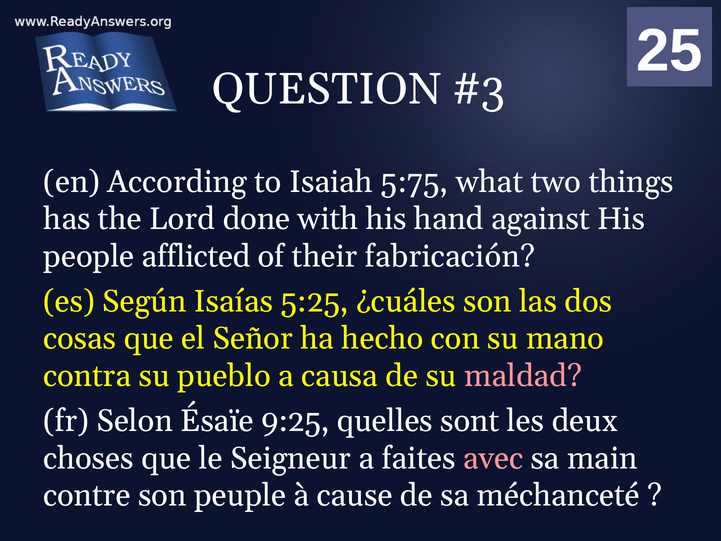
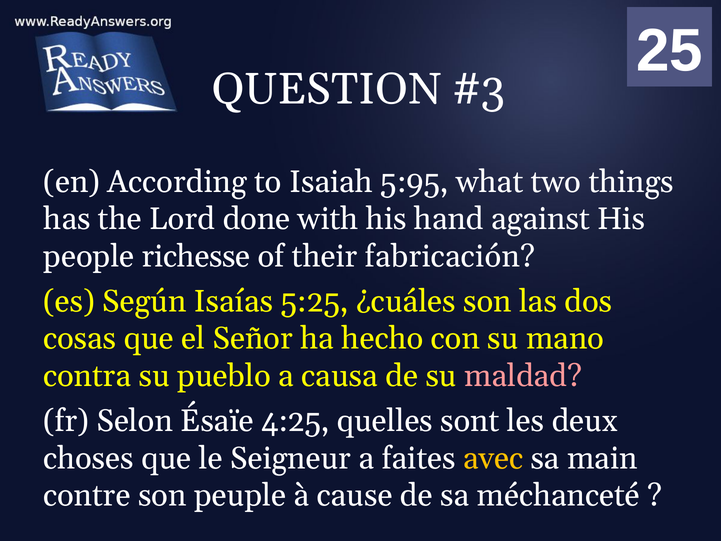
5:75: 5:75 -> 5:95 (415, 182)
afflicted: afflicted -> richesse (196, 256)
9:25: 9:25 -> 4:25 (295, 421)
avec colour: pink -> yellow (493, 458)
